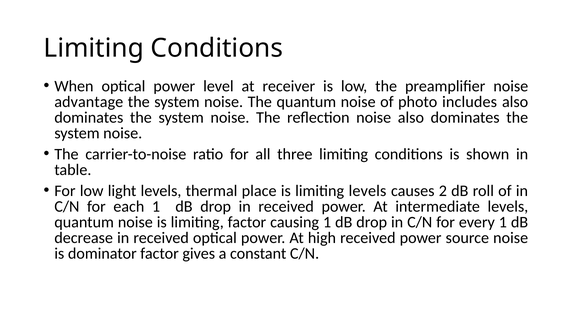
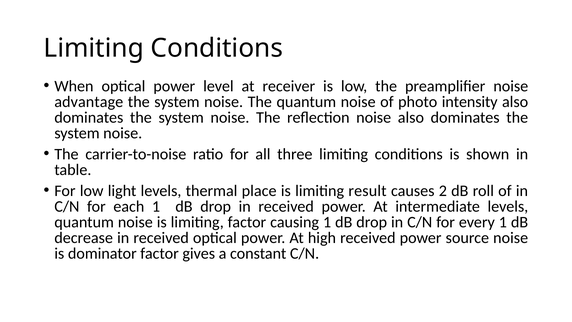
includes: includes -> intensity (470, 102)
limiting levels: levels -> result (368, 191)
